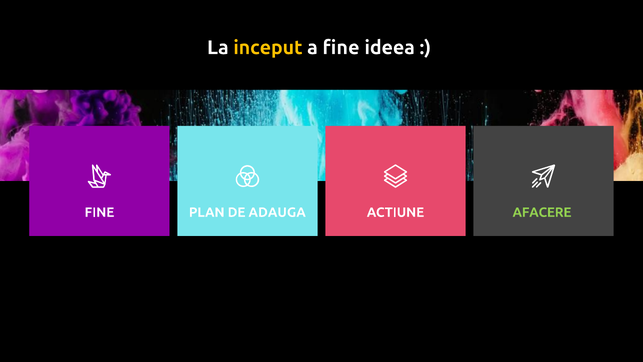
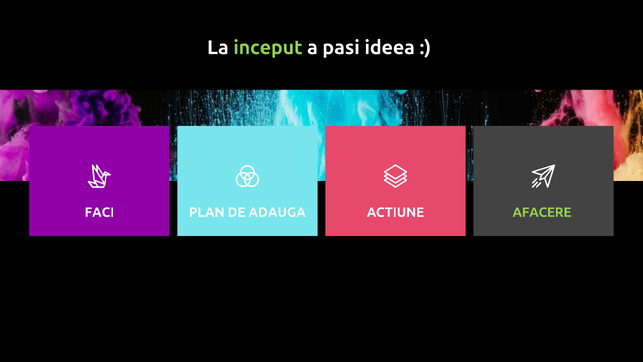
inceput colour: yellow -> light green (268, 48)
a fine: fine -> pasi (341, 48)
FINE: FINE -> FACI (99, 212)
